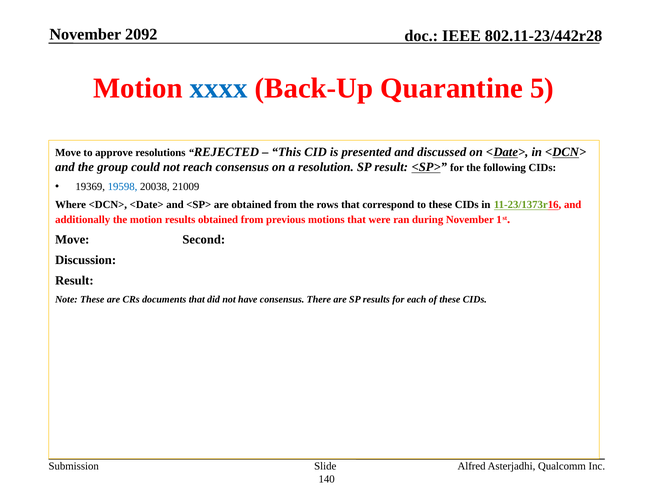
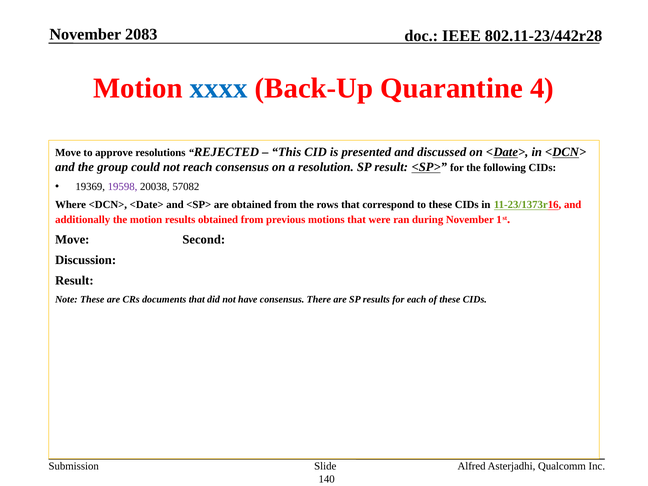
2092: 2092 -> 2083 (141, 34)
5: 5 -> 4 (542, 88)
19598 colour: blue -> purple (123, 187)
21009: 21009 -> 57082 (186, 187)
